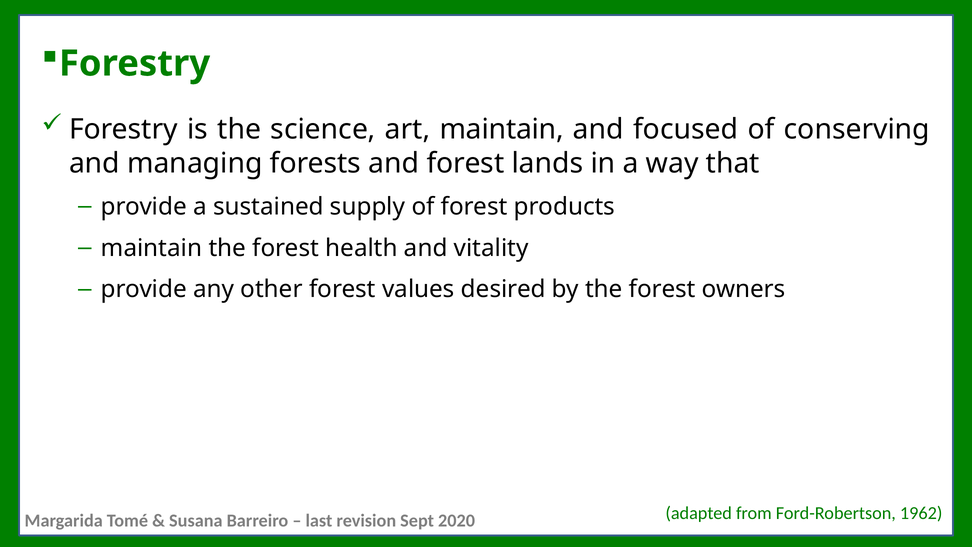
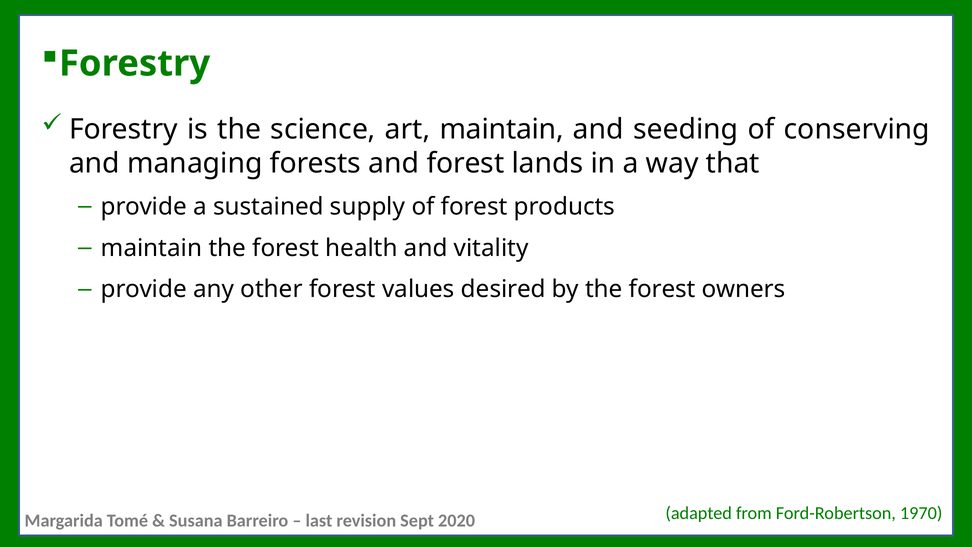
focused: focused -> seeding (686, 129)
1962: 1962 -> 1970 (921, 513)
